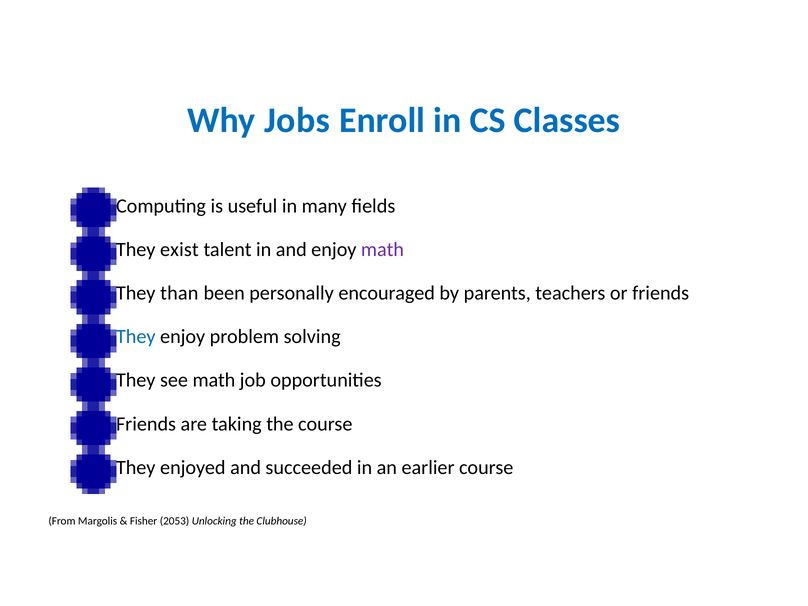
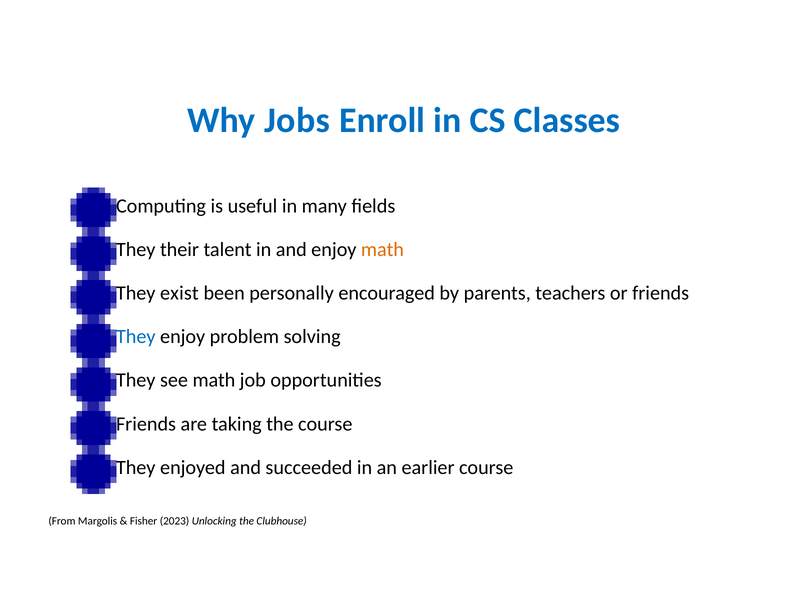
exist: exist -> their (179, 250)
math colour: purple -> orange (382, 250)
than: than -> exist (179, 293)
2053: 2053 -> 2023 (175, 521)
